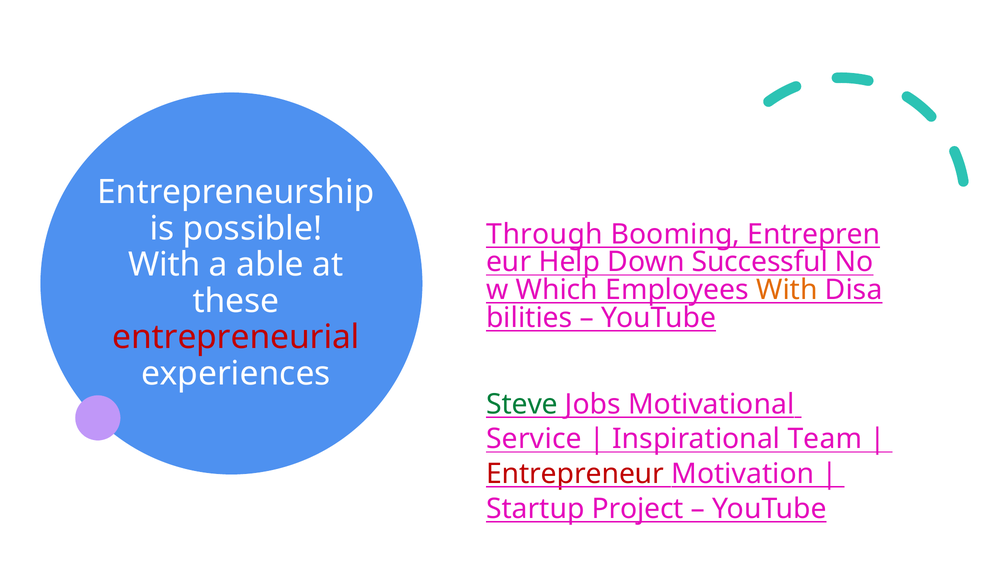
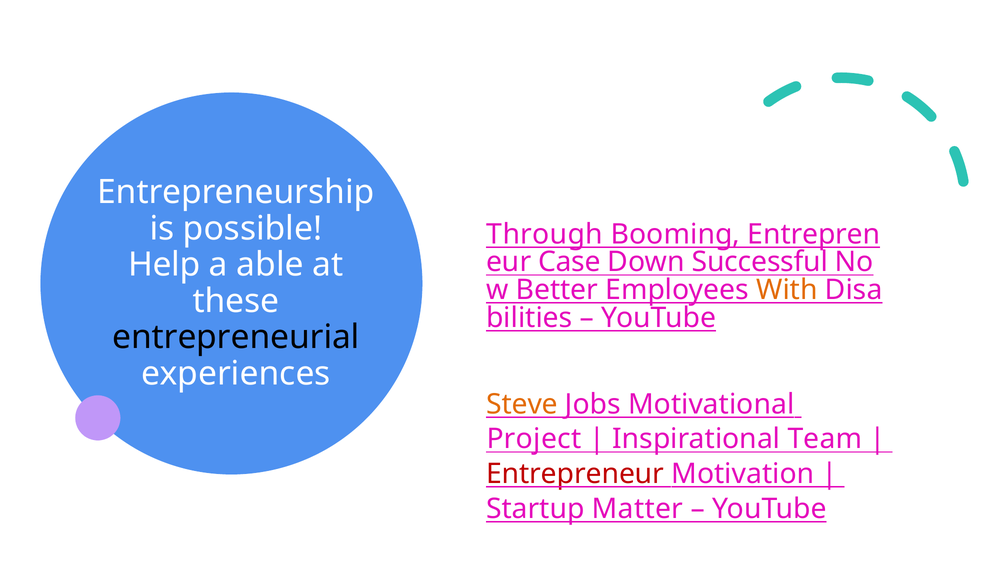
Help: Help -> Case (569, 262)
With: With -> Help (164, 265)
Which: Which -> Better (557, 290)
entrepreneurial colour: red -> black (236, 337)
Steve colour: green -> orange (522, 404)
Service: Service -> Project (534, 439)
Project: Project -> Matter (638, 509)
